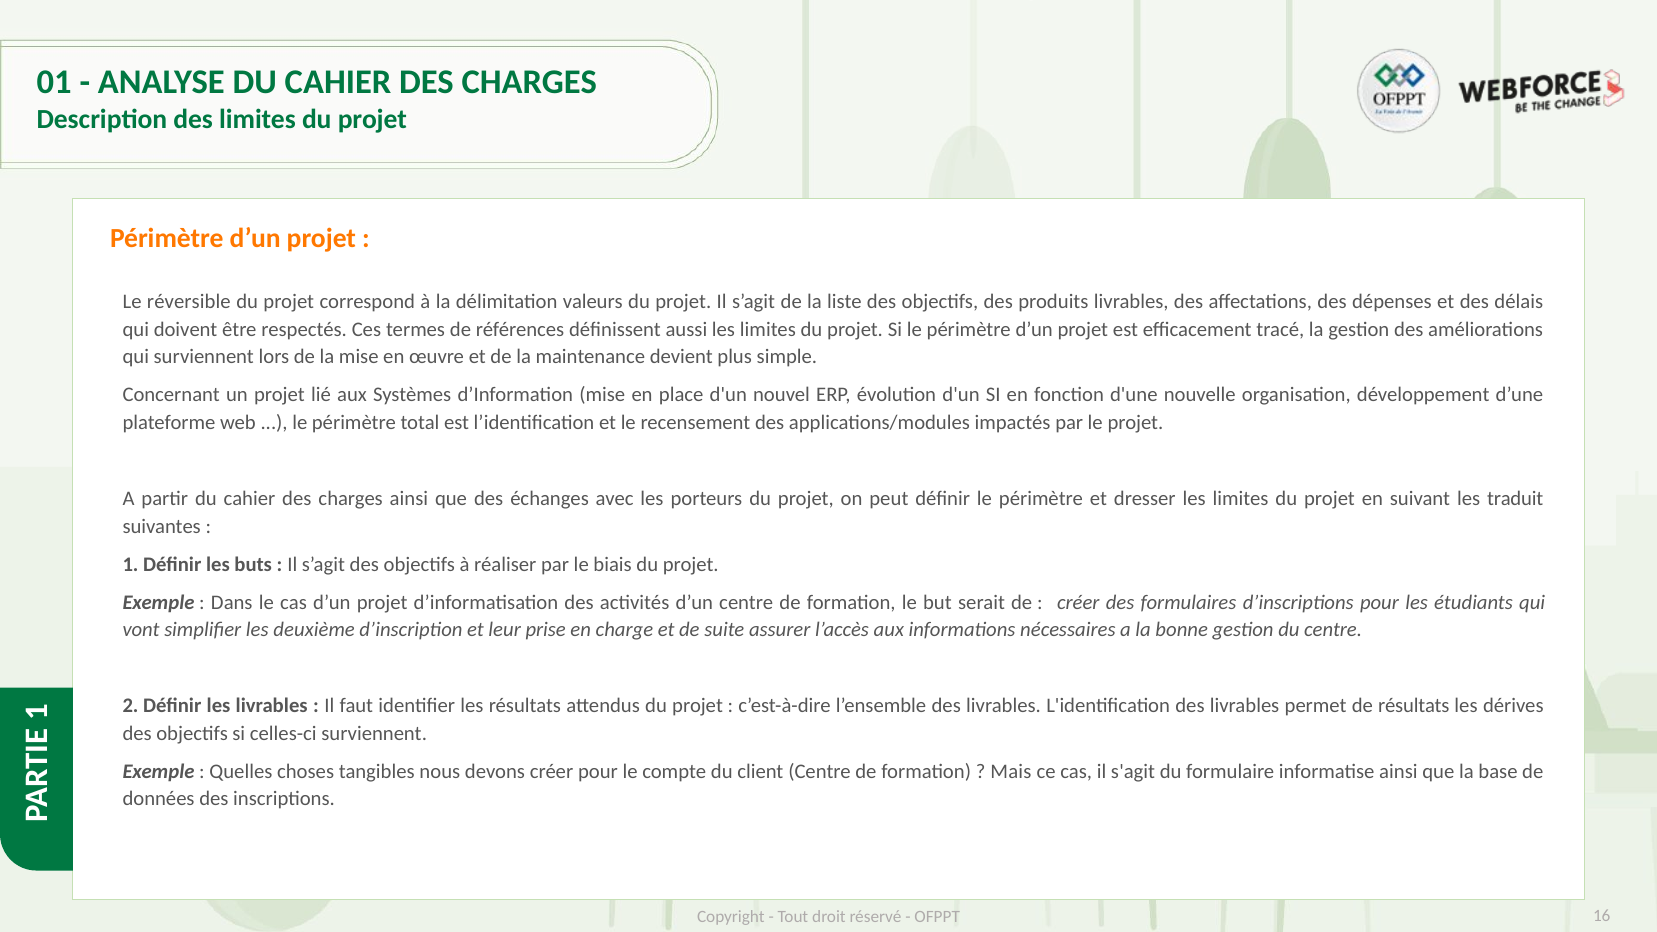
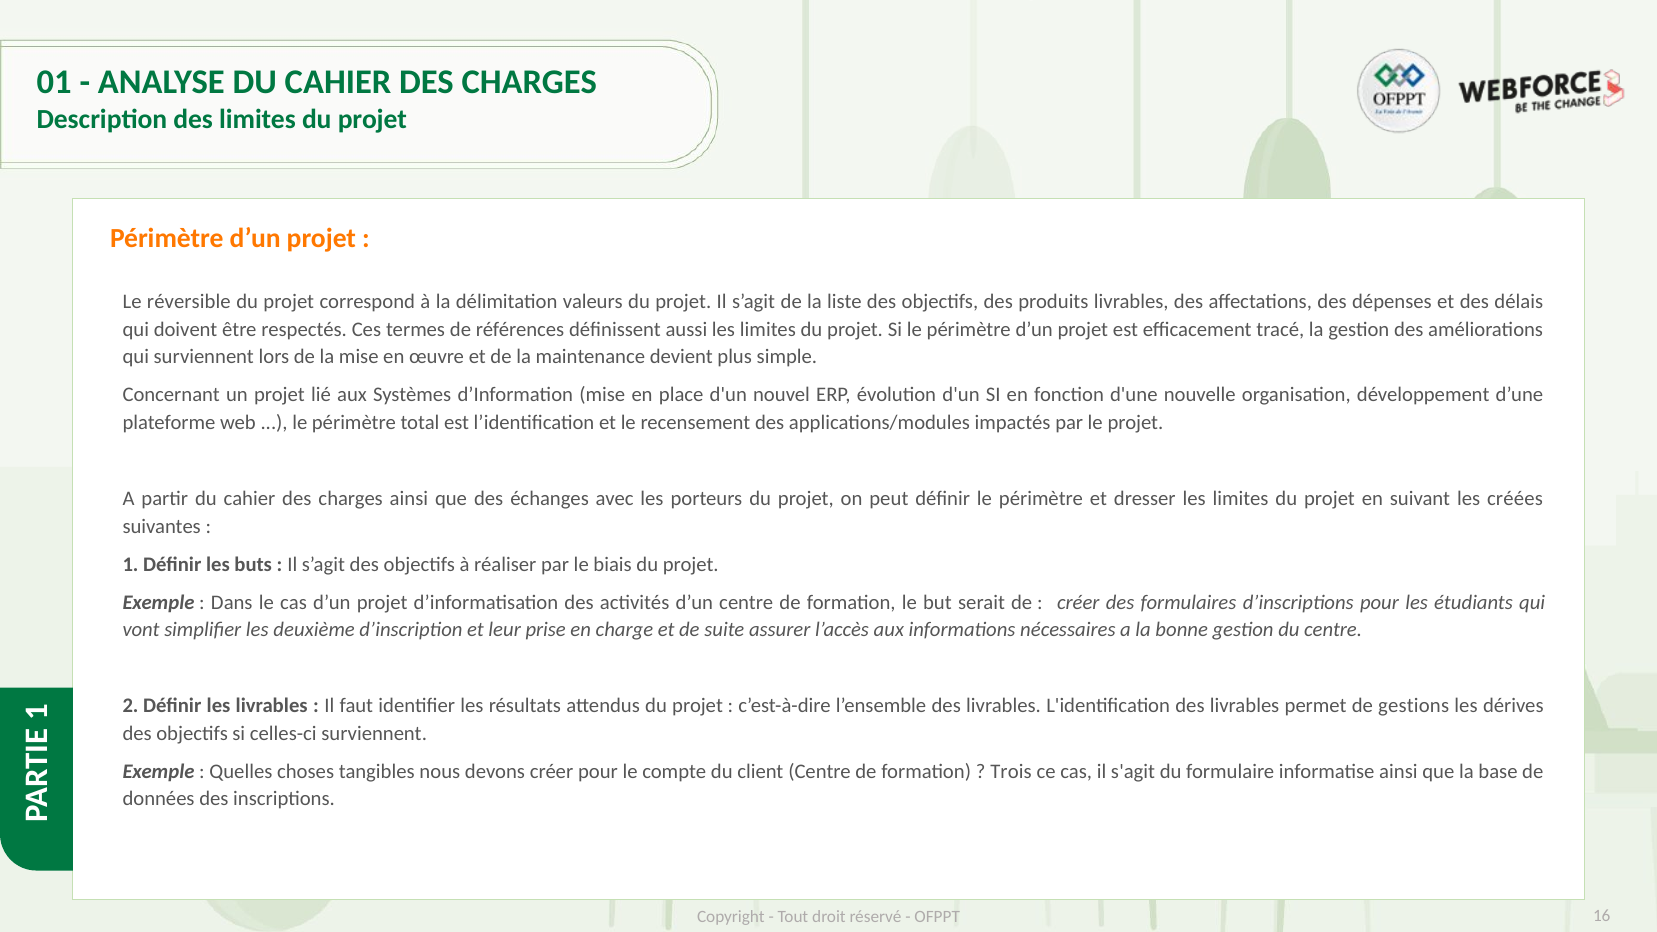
traduit: traduit -> créées (1515, 499)
de résultats: résultats -> gestions (1414, 706)
Mais: Mais -> Trois (1011, 771)
